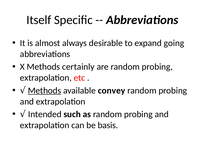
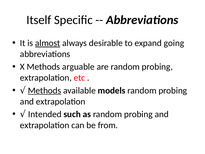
almost underline: none -> present (48, 43)
certainly: certainly -> arguable (78, 67)
convey: convey -> models (112, 90)
basis: basis -> from (108, 125)
